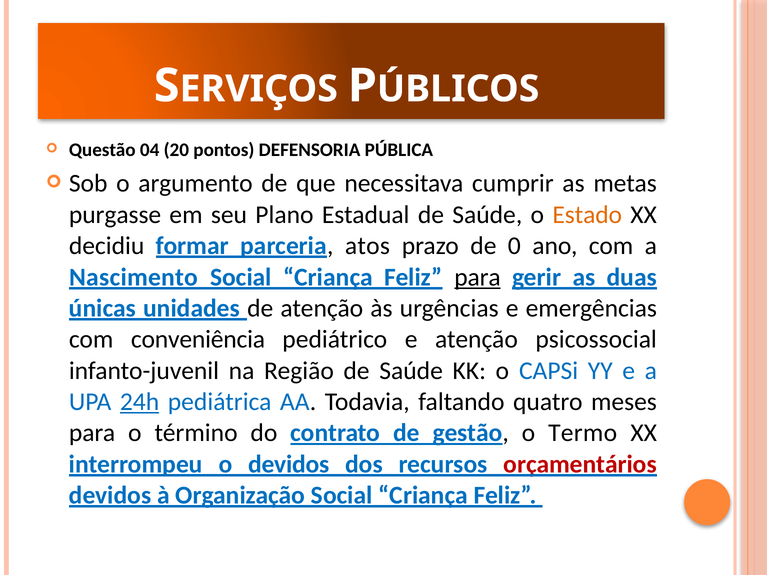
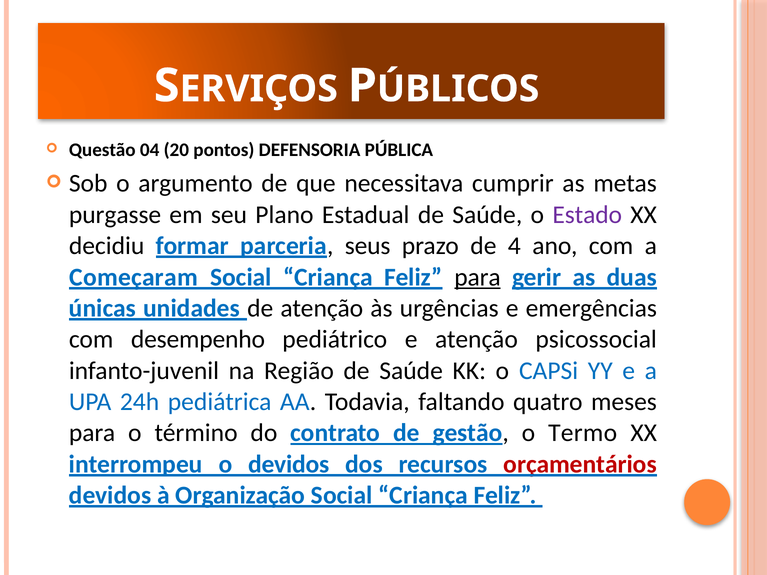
Estado colour: orange -> purple (587, 215)
atos: atos -> seus (368, 246)
0: 0 -> 4 (514, 246)
Nascimento: Nascimento -> Começaram (134, 277)
conveniência: conveniência -> desempenho (198, 340)
24h underline: present -> none (140, 402)
